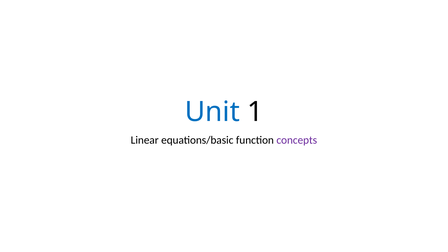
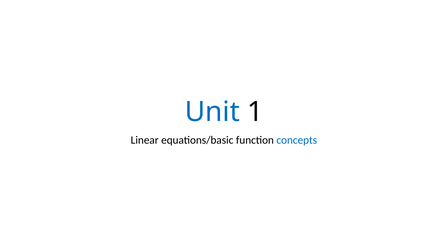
concepts colour: purple -> blue (297, 140)
